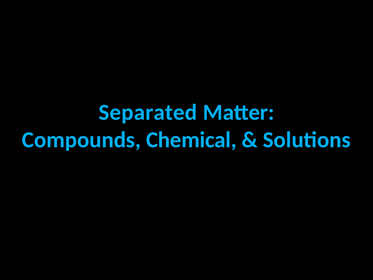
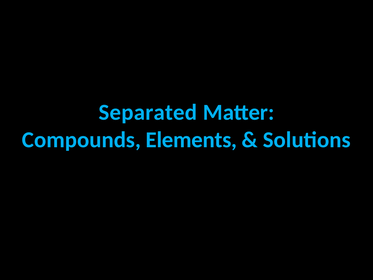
Chemical: Chemical -> Elements (191, 140)
